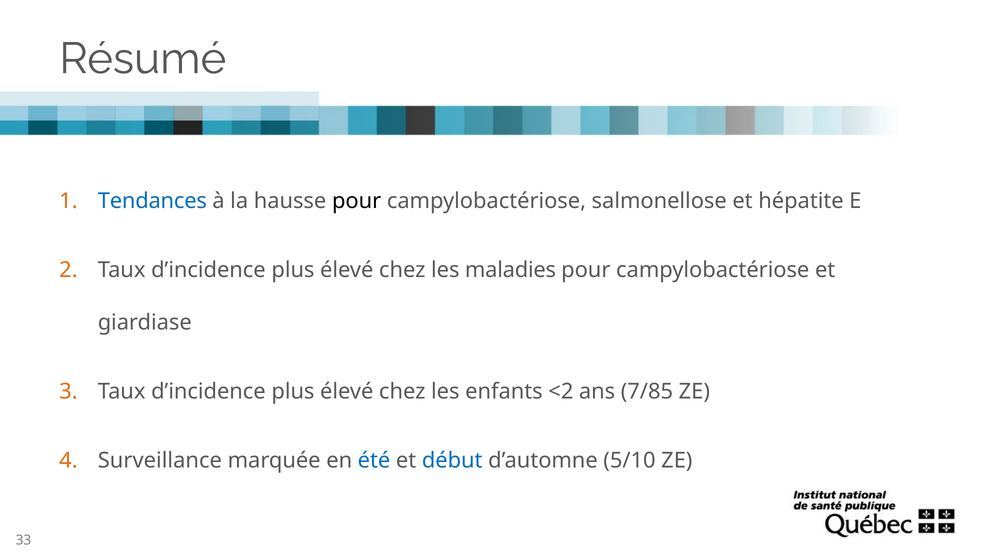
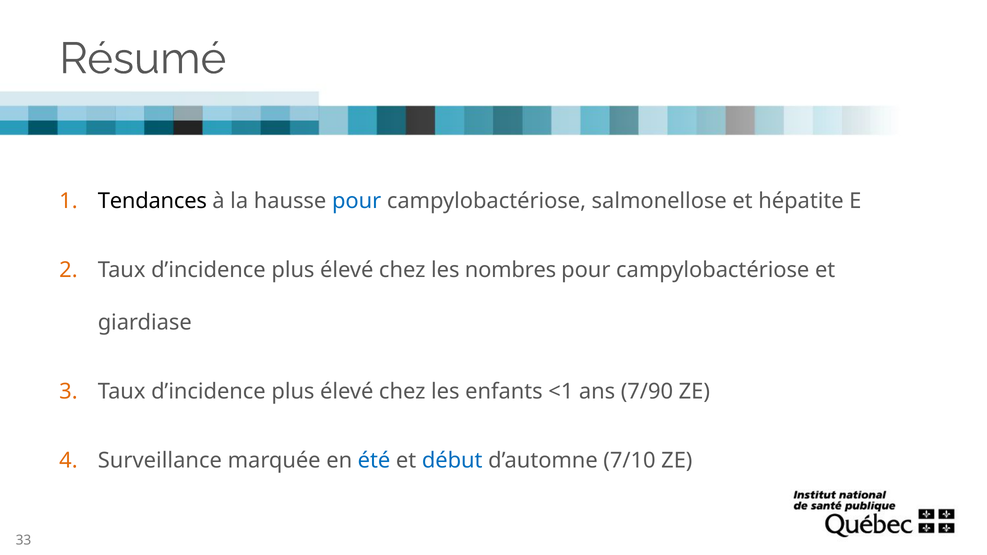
Tendances colour: blue -> black (152, 201)
pour colour: black -> blue (357, 201)
maladies: maladies -> nombres (511, 270)
<2: <2 -> <1 (561, 392)
7/85: 7/85 -> 7/90 (647, 392)
5/10: 5/10 -> 7/10 (629, 461)
